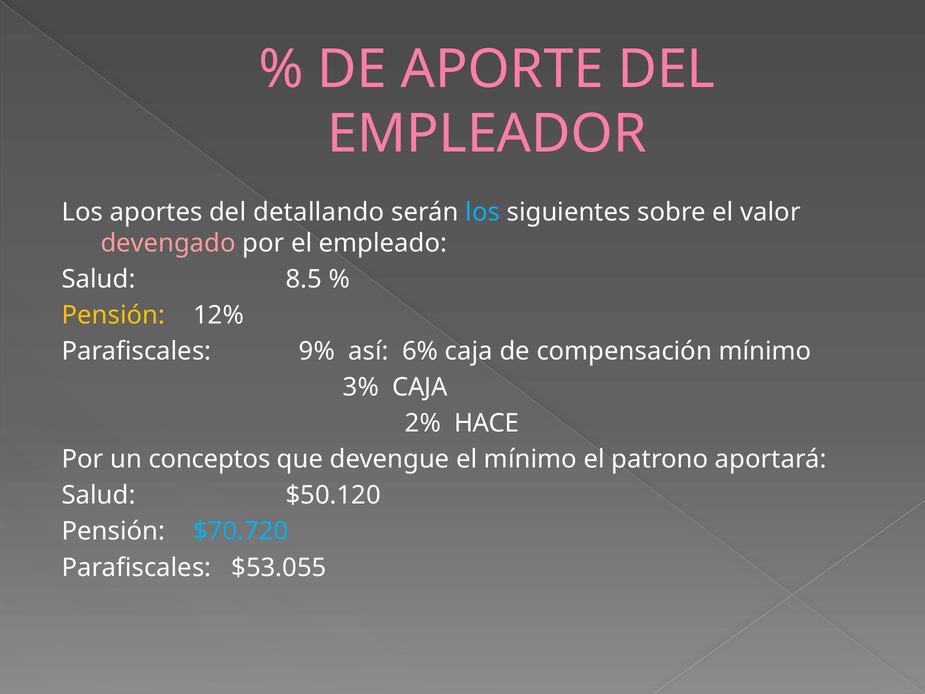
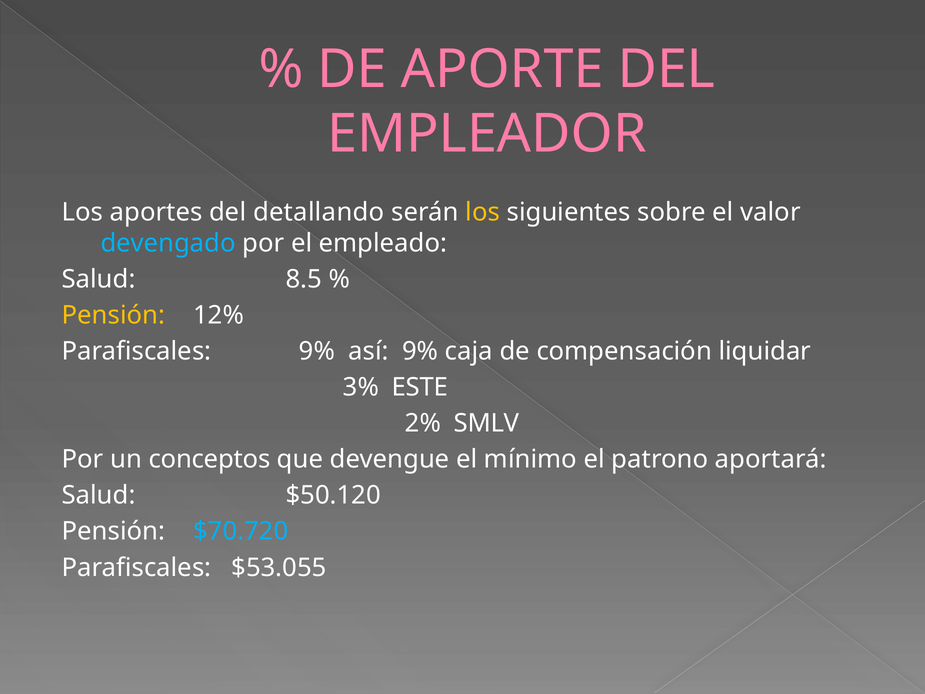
los colour: light blue -> yellow (483, 212)
devengado colour: pink -> light blue (168, 243)
así 6%: 6% -> 9% (420, 351)
compensación mínimo: mínimo -> liquidar (765, 351)
3% CAJA: CAJA -> ESTE (420, 387)
HACE: HACE -> SMLV (487, 423)
